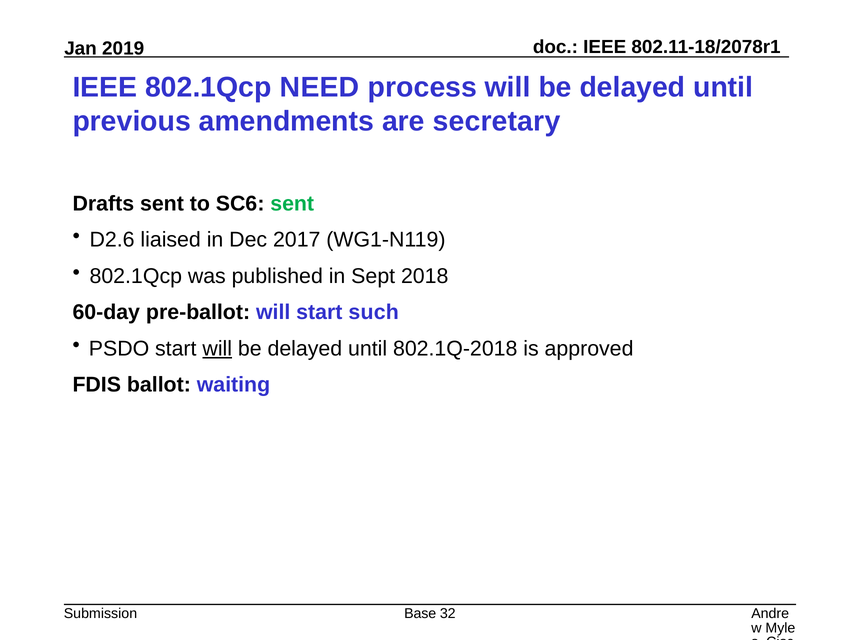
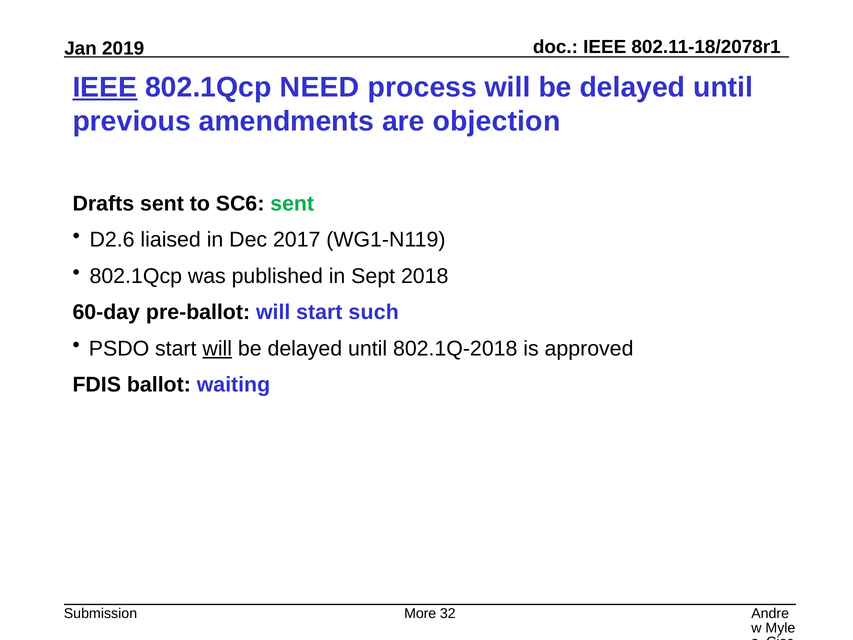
IEEE underline: none -> present (105, 87)
secretary: secretary -> objection (497, 121)
Base: Base -> More (420, 614)
